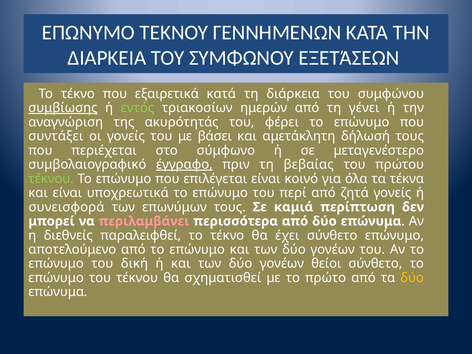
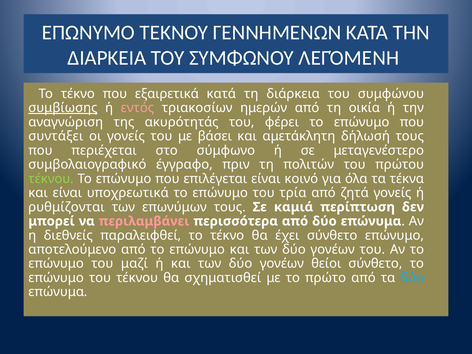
ΕΞΕΤΆΣΕΩΝ: ΕΞΕΤΆΣΕΩΝ -> ΛΕΓΌΜΕΝΗ (349, 58)
εντός colour: light green -> pink (137, 108)
γένει: γένει -> οικία (364, 108)
έγγραφο underline: present -> none (184, 165)
βεβαίας: βεβαίας -> πολιτών (309, 165)
περί: περί -> τρία (293, 193)
συνεισφορά: συνεισφορά -> ρυθμίζονται (67, 207)
δική: δική -> μαζί (134, 264)
δύο colour: yellow -> light blue (412, 278)
